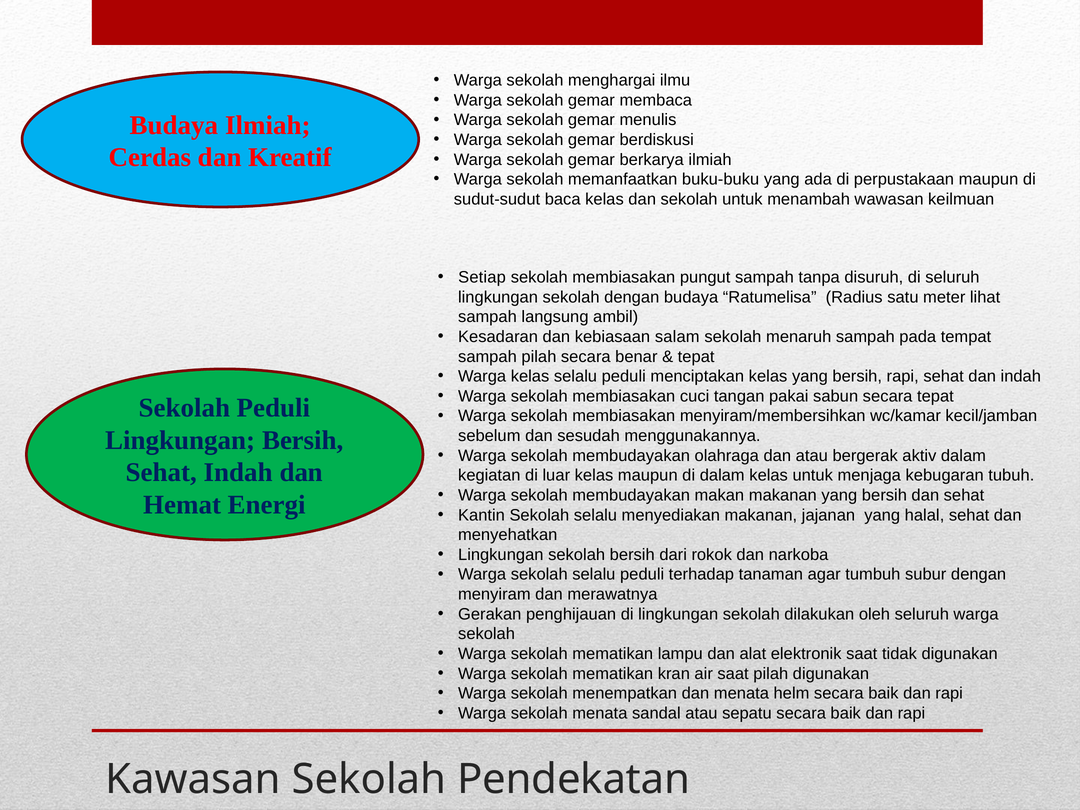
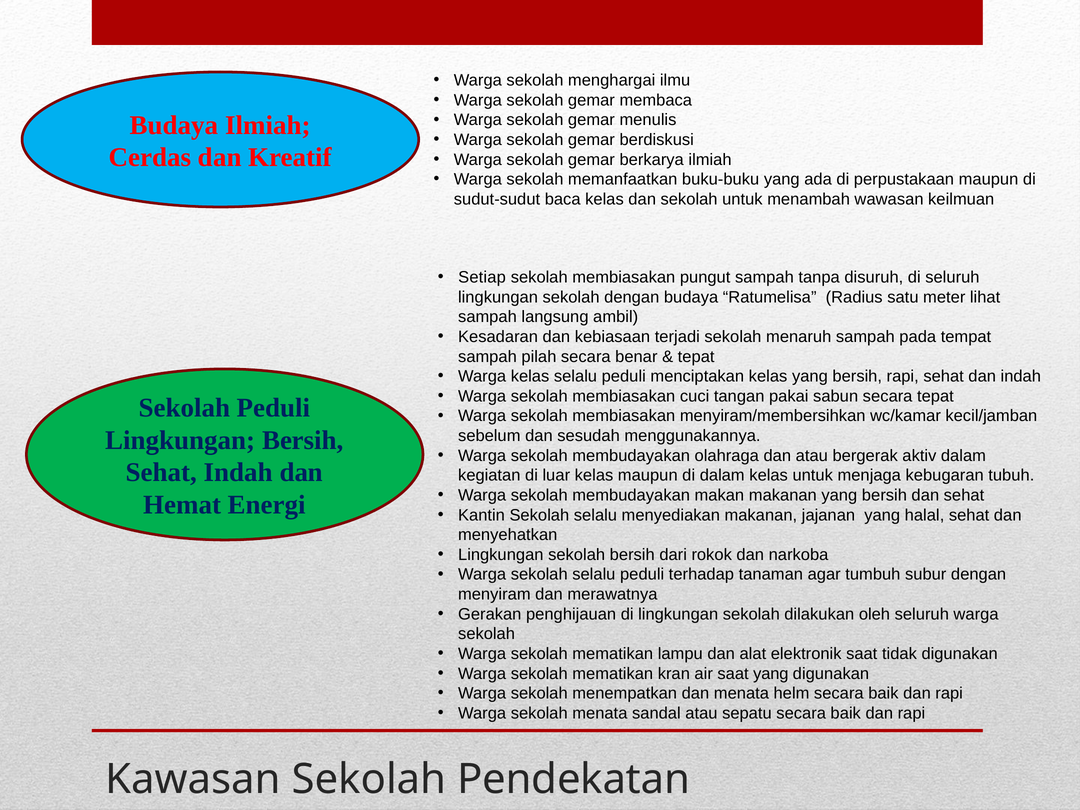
salam: salam -> terjadi (677, 337)
saat pilah: pilah -> yang (771, 674)
